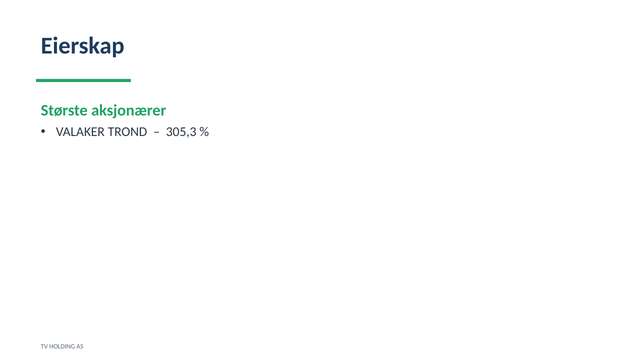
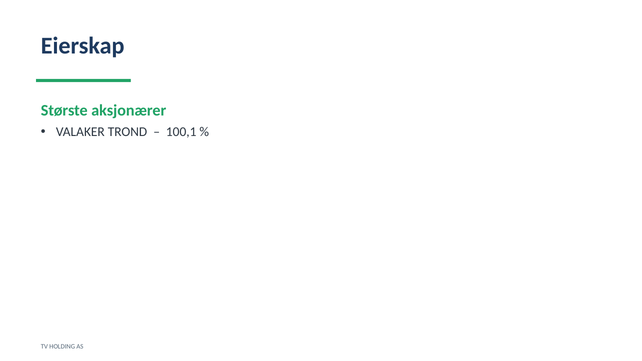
305,3: 305,3 -> 100,1 (181, 132)
